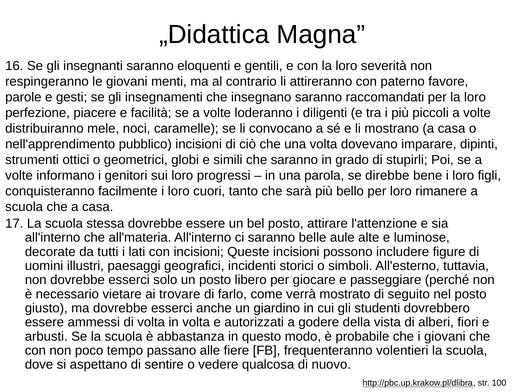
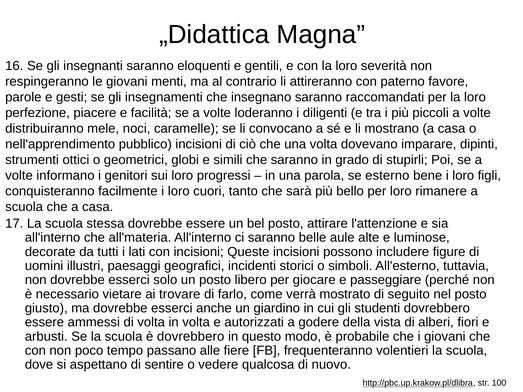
direbbe: direbbe -> esterno (387, 176)
è abbastanza: abbastanza -> dovrebbero (191, 337)
